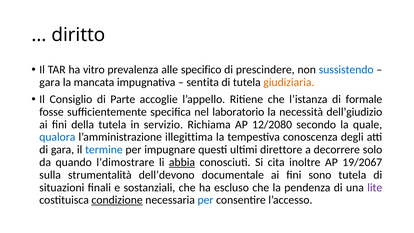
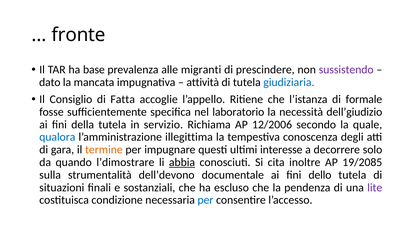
diritto: diritto -> fronte (79, 35)
vitro: vitro -> base (94, 70)
specifico: specifico -> migranti (201, 70)
sussistendo colour: blue -> purple (346, 70)
gara: gara -> dato (50, 82)
sentita: sentita -> attività (203, 82)
giudiziaria colour: orange -> blue (289, 82)
Parte: Parte -> Fatta (123, 99)
12/2080: 12/2080 -> 12/2006 (272, 124)
termine colour: blue -> orange (104, 150)
direttore: direttore -> interesse (281, 150)
19/2067: 19/2067 -> 19/2085 (362, 162)
sono: sono -> dello (320, 175)
condizione underline: present -> none (117, 200)
